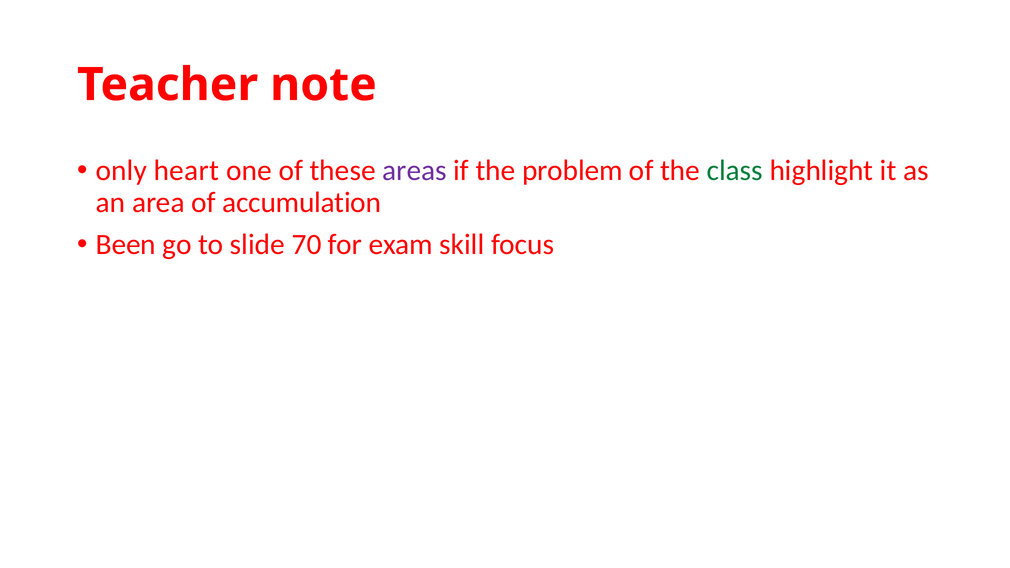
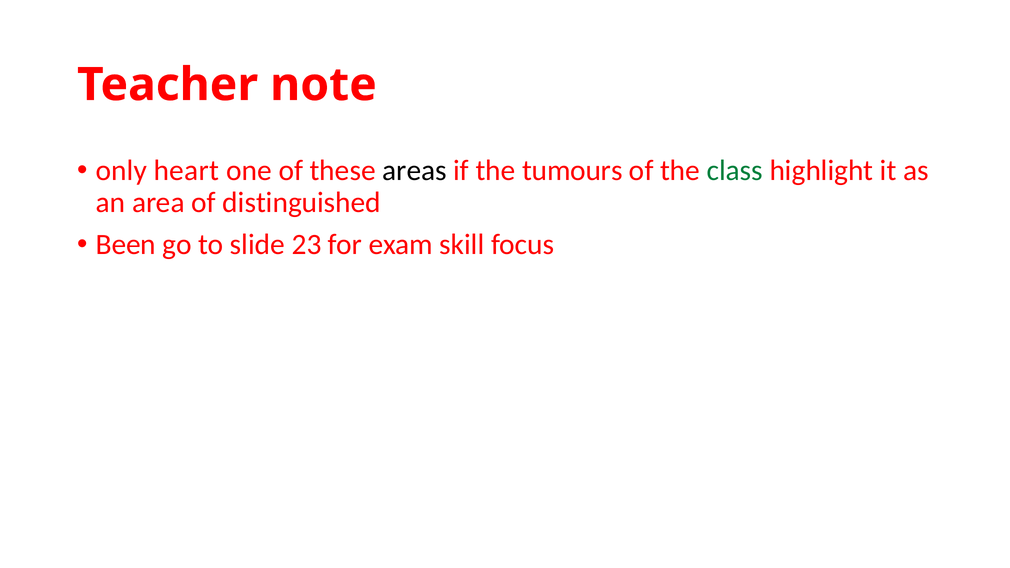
areas colour: purple -> black (414, 171)
problem: problem -> tumours (572, 171)
accumulation: accumulation -> distinguished (302, 202)
70: 70 -> 23 (307, 245)
